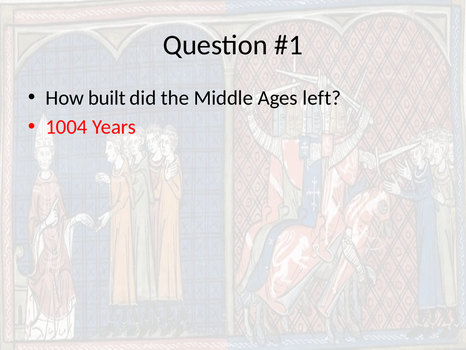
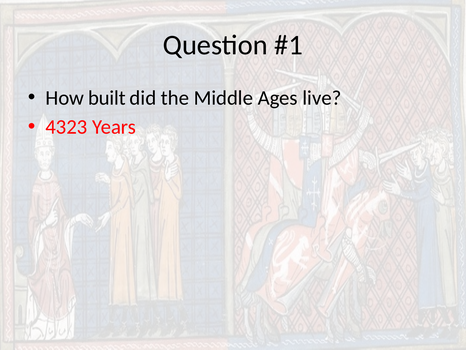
left: left -> live (322, 98)
1004: 1004 -> 4323 (66, 127)
